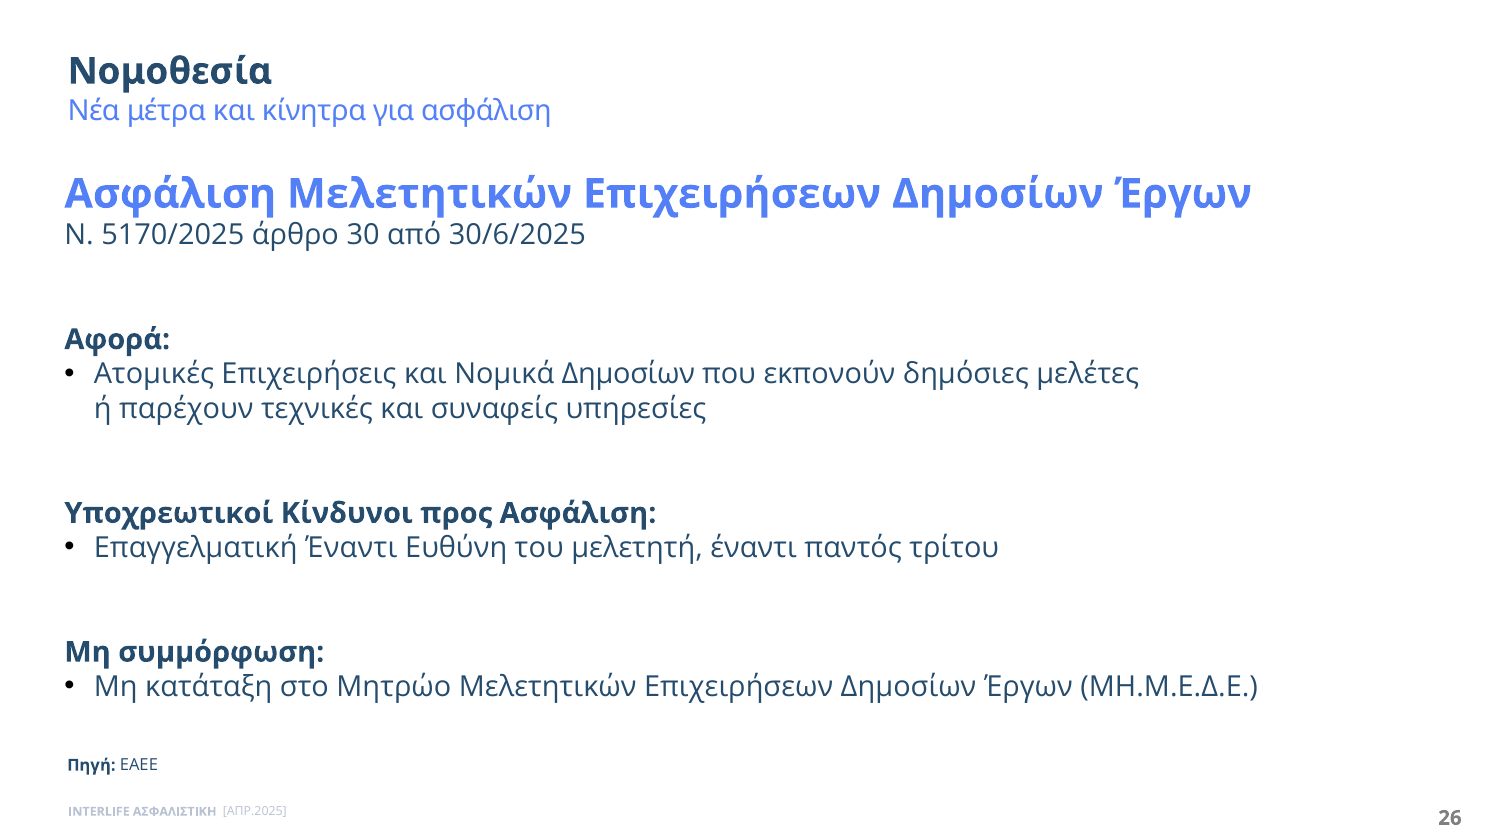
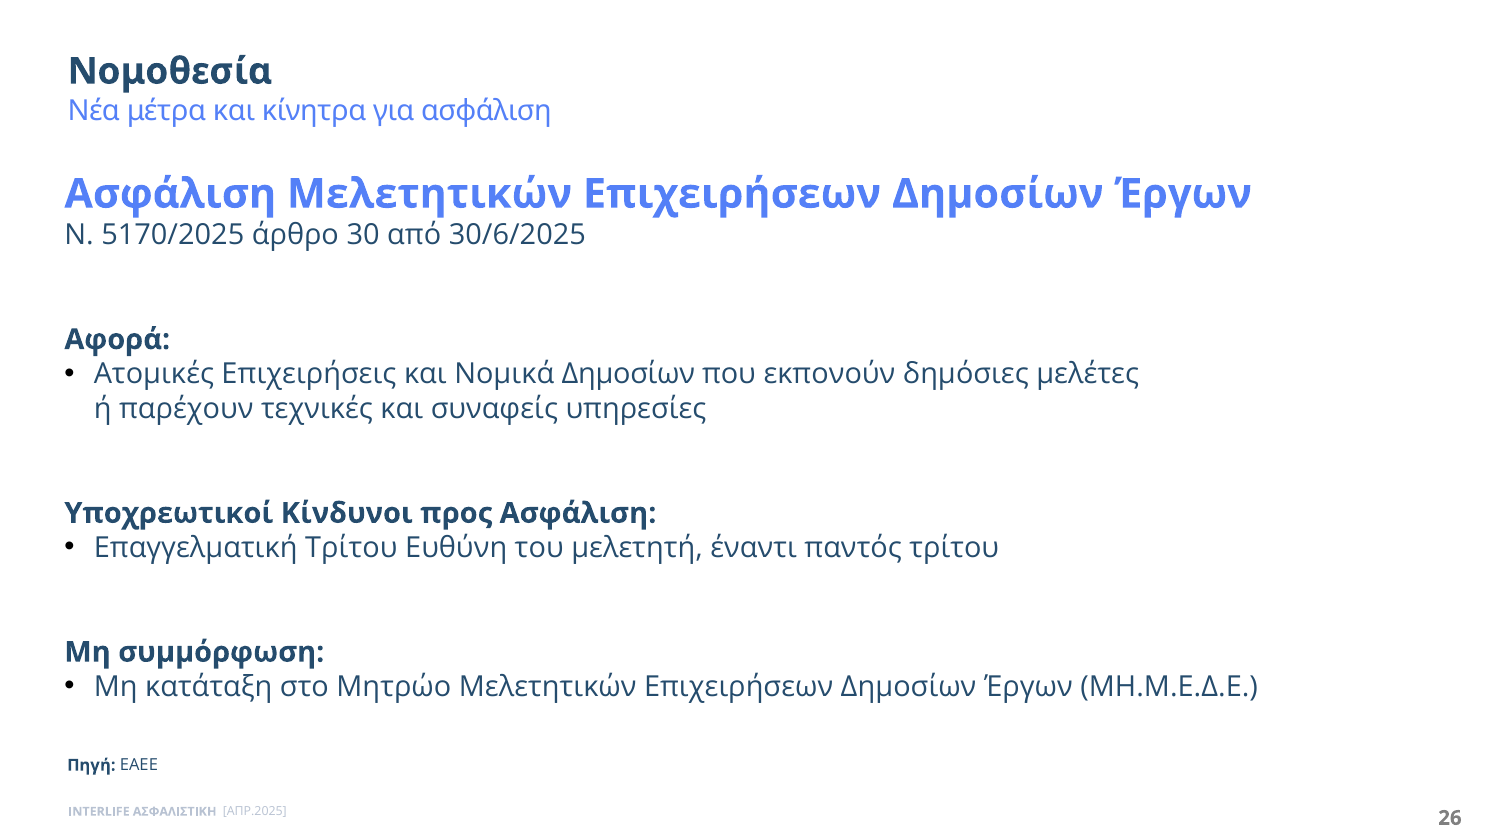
Επαγγελματική Έναντι: Έναντι -> Τρίτου (351, 548)
